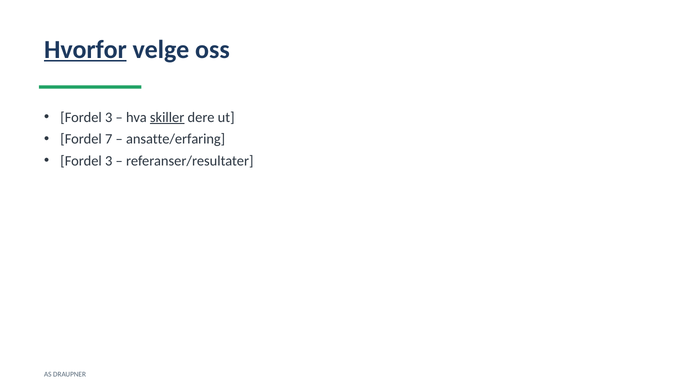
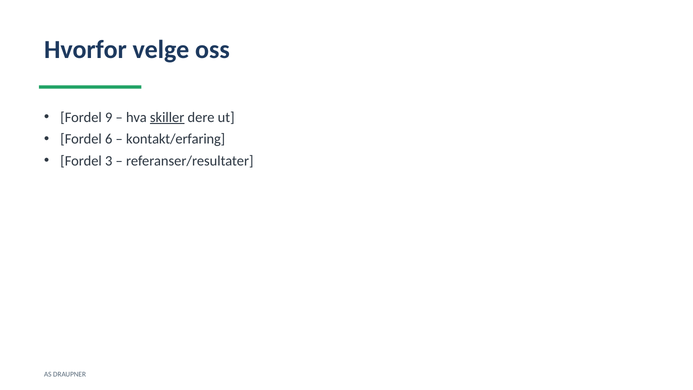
Hvorfor underline: present -> none (85, 49)
3: 3 -> 9 (109, 117)
7: 7 -> 6 (109, 139)
ansatte/erfaring: ansatte/erfaring -> kontakt/erfaring (176, 139)
